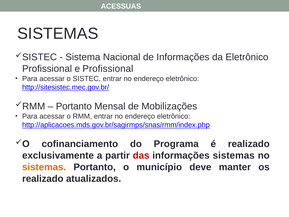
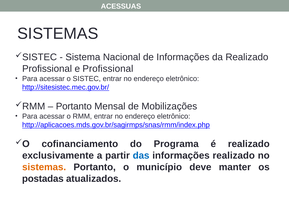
da Eletrônico: Eletrônico -> Realizado (247, 57)
das colour: red -> blue (141, 155)
informações sistemas: sistemas -> realizado (234, 155)
realizado: realizado -> postadas (43, 178)
